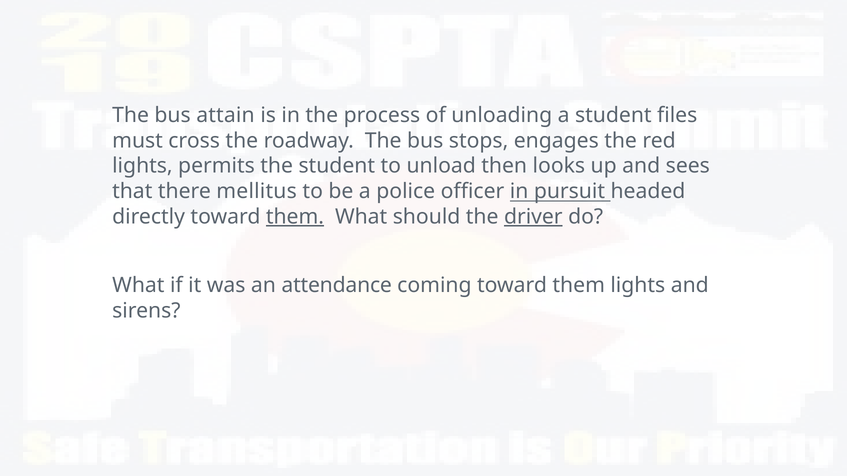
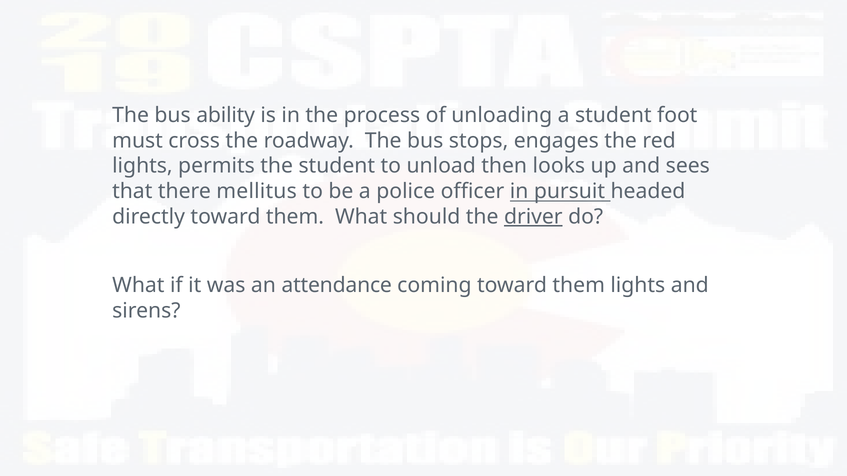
attain: attain -> ability (226, 115)
files: files -> foot (677, 115)
them underline: present -> none (295, 217)
